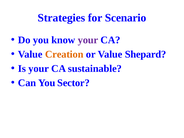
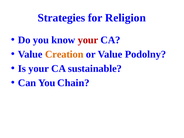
Scenario: Scenario -> Religion (125, 18)
your colour: purple -> red (88, 40)
Shepard: Shepard -> Podolny (145, 54)
Sector: Sector -> Chain (73, 83)
